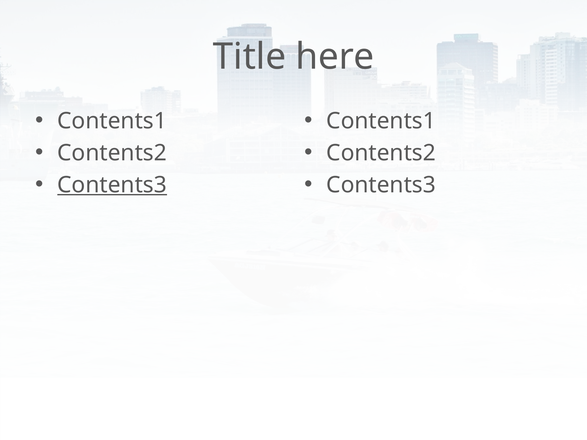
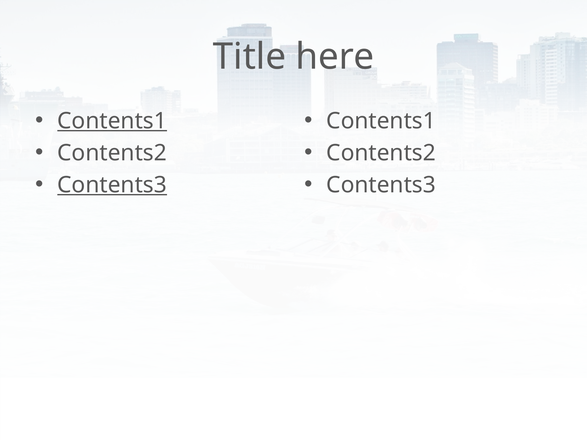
Contents1 underline: none -> present (112, 121)
